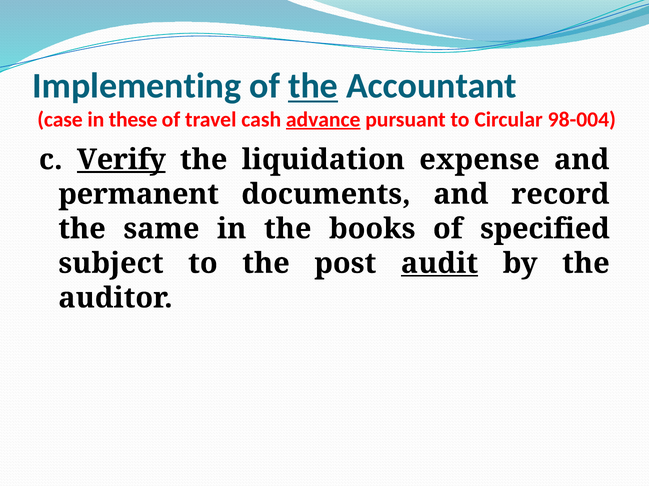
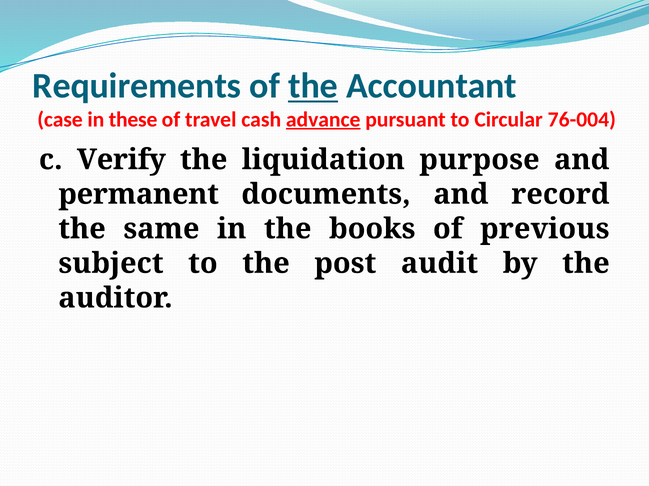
Implementing: Implementing -> Requirements (137, 86)
98-004: 98-004 -> 76-004 (582, 120)
Verify underline: present -> none (121, 160)
expense: expense -> purpose (479, 160)
specified: specified -> previous (545, 229)
audit underline: present -> none (439, 264)
